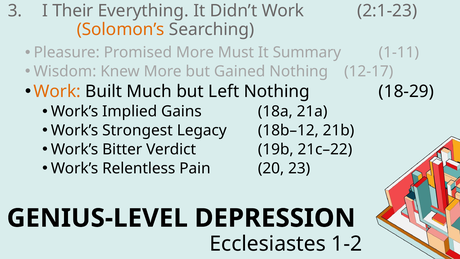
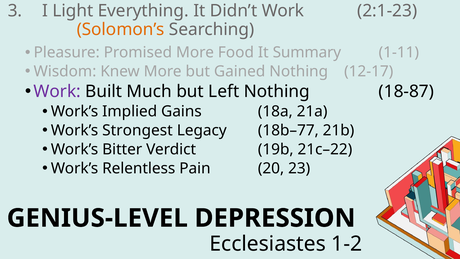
Their: Their -> Light (73, 11)
Must: Must -> Food (236, 52)
Work colour: orange -> purple (57, 91)
18-29: 18-29 -> 18-87 (406, 91)
18b–12: 18b–12 -> 18b–77 (288, 130)
